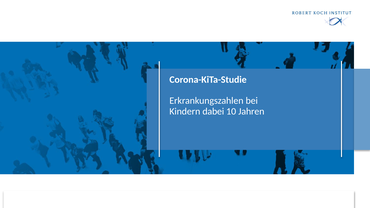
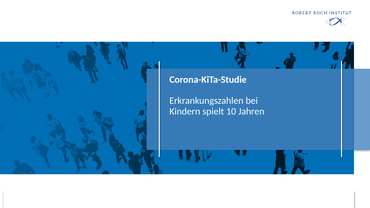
dabei: dabei -> spielt (213, 111)
